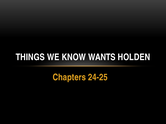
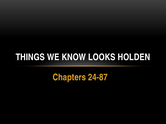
WANTS: WANTS -> LOOKS (102, 57)
24-25: 24-25 -> 24-87 (98, 78)
